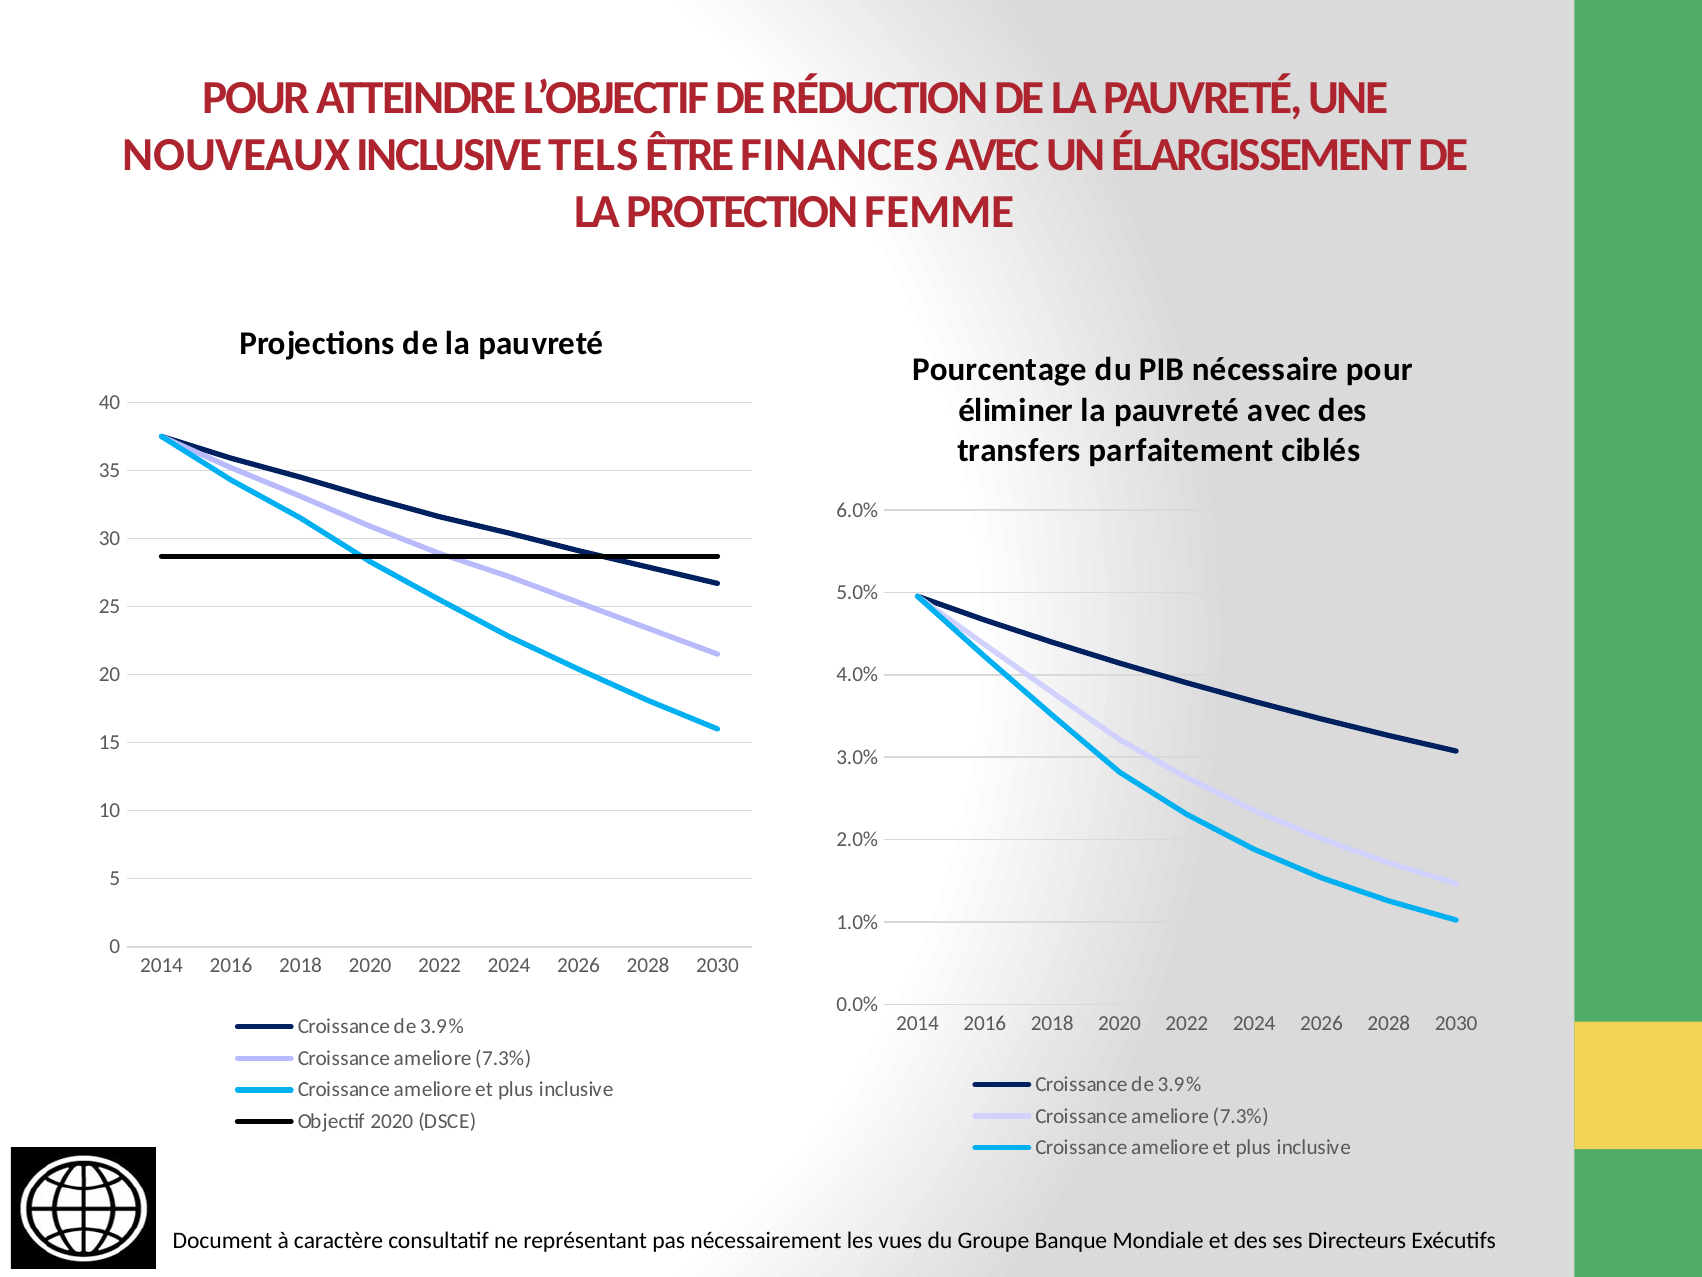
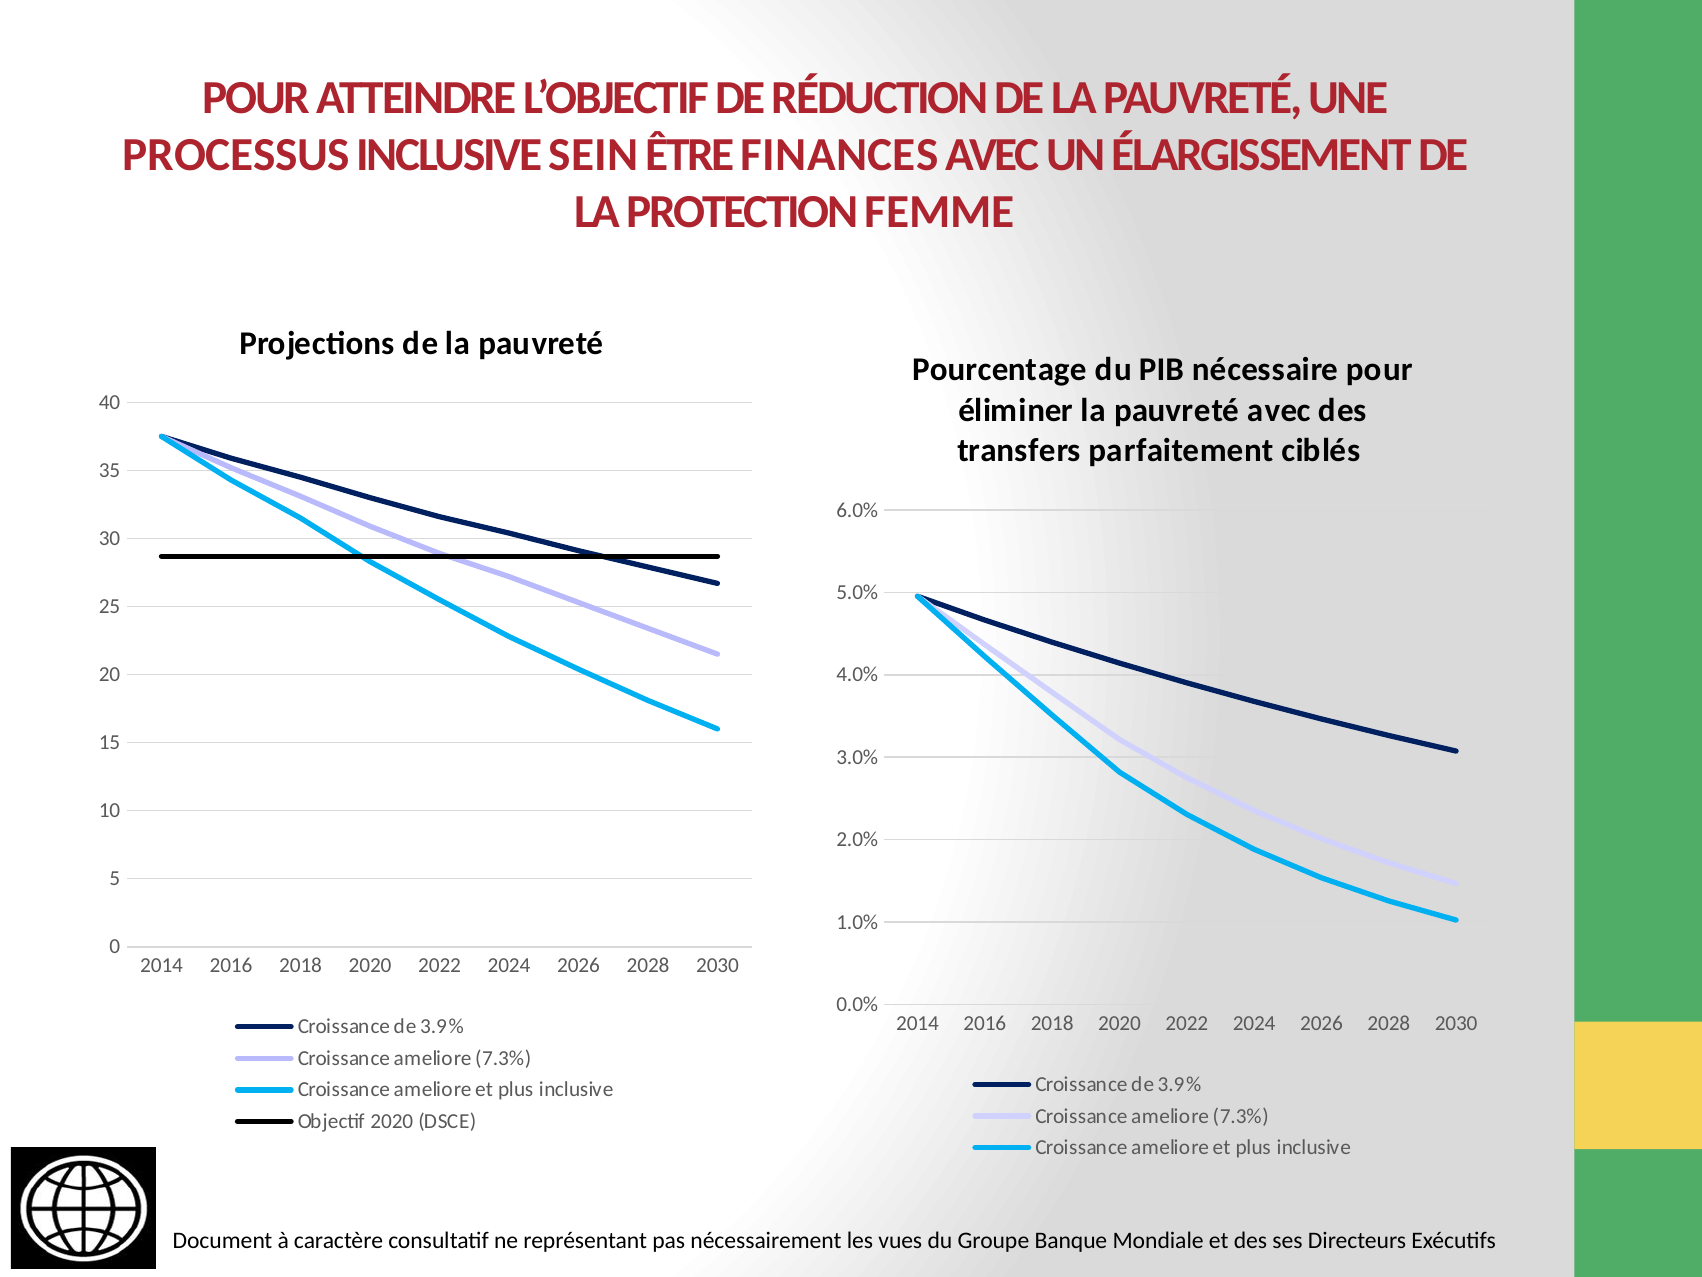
NOUVEAUX: NOUVEAUX -> PROCESSUS (237, 155)
TELS: TELS -> SEIN (594, 155)
